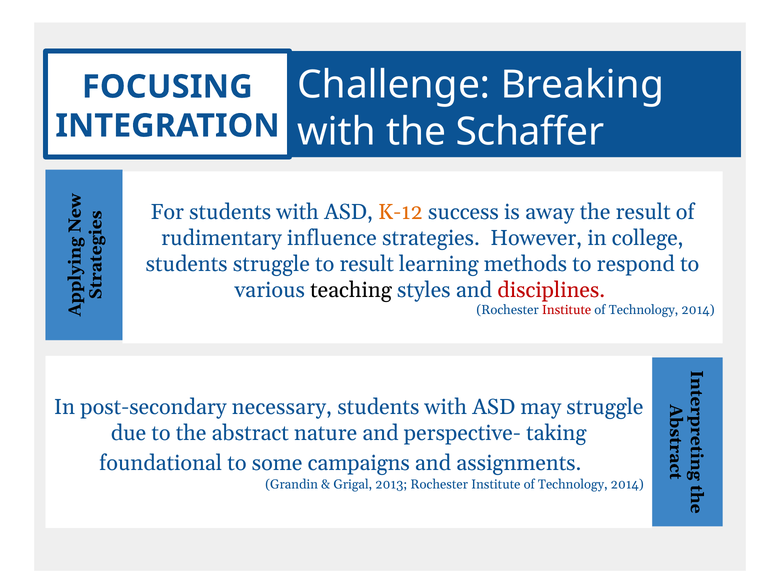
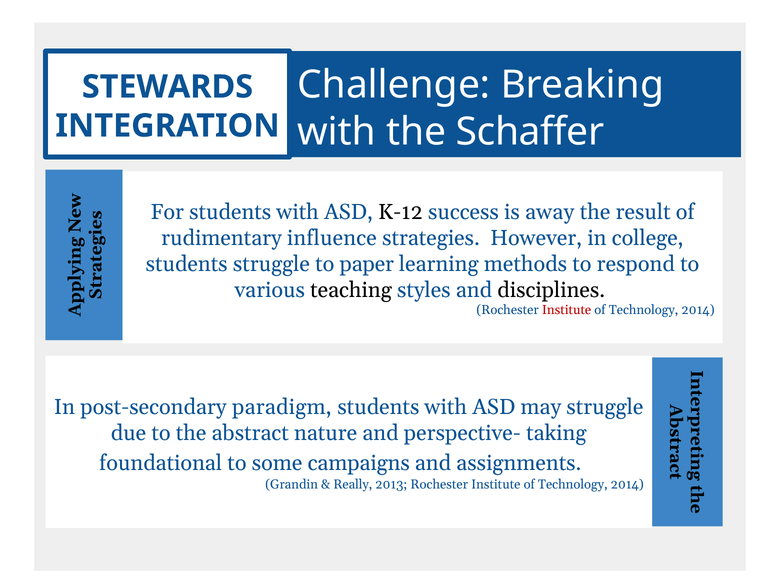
FOCUSING: FOCUSING -> STEWARDS (167, 87)
K-12 colour: orange -> black (400, 212)
to result: result -> paper (367, 264)
disciplines colour: red -> black (551, 290)
necessary: necessary -> paradigm (282, 407)
Grigal: Grigal -> Really (353, 484)
